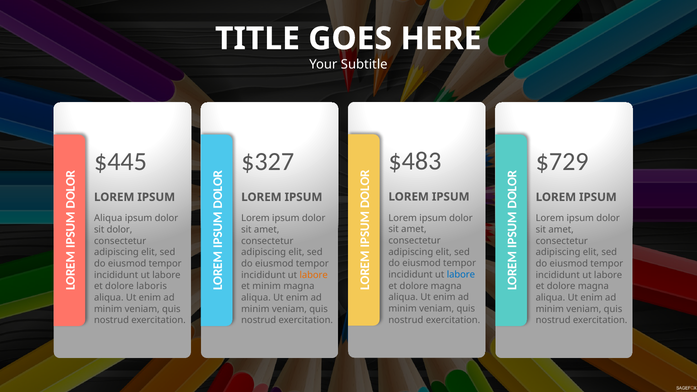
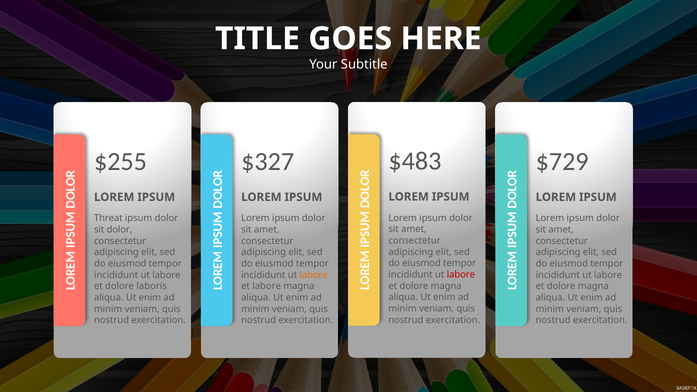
$445: $445 -> $255 (120, 162)
Aliqua: Aliqua -> Threat (108, 218)
labore colour: blue -> red (461, 275)
et minim: minim -> labore (267, 286)
